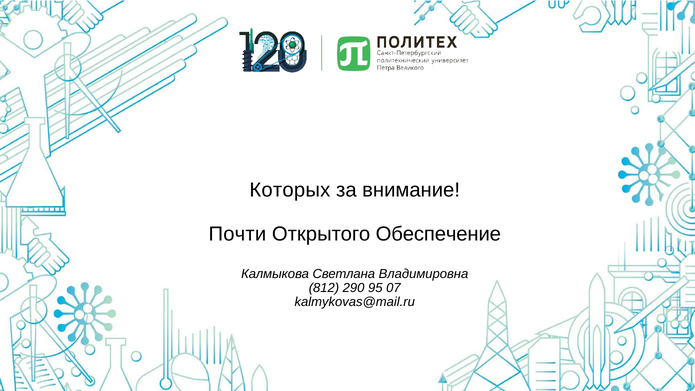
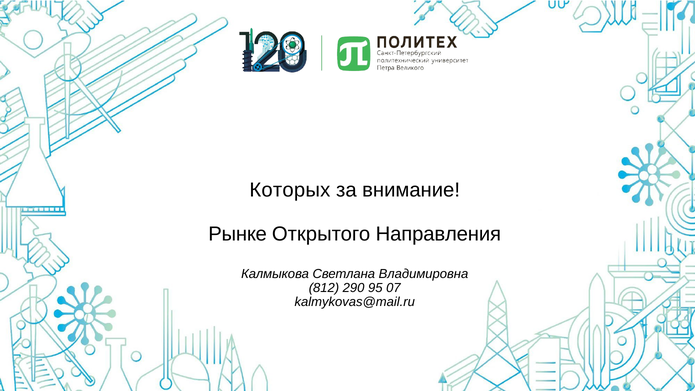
Почти: Почти -> Рынке (238, 234)
Обеспечение: Обеспечение -> Направления (438, 234)
